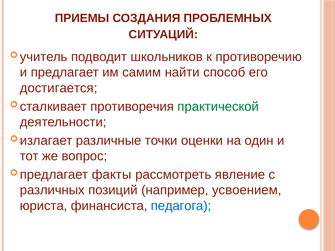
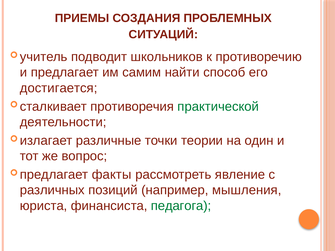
оценки: оценки -> теории (202, 141)
усвоением: усвоением -> мышления (247, 190)
педагога colour: blue -> green (181, 206)
